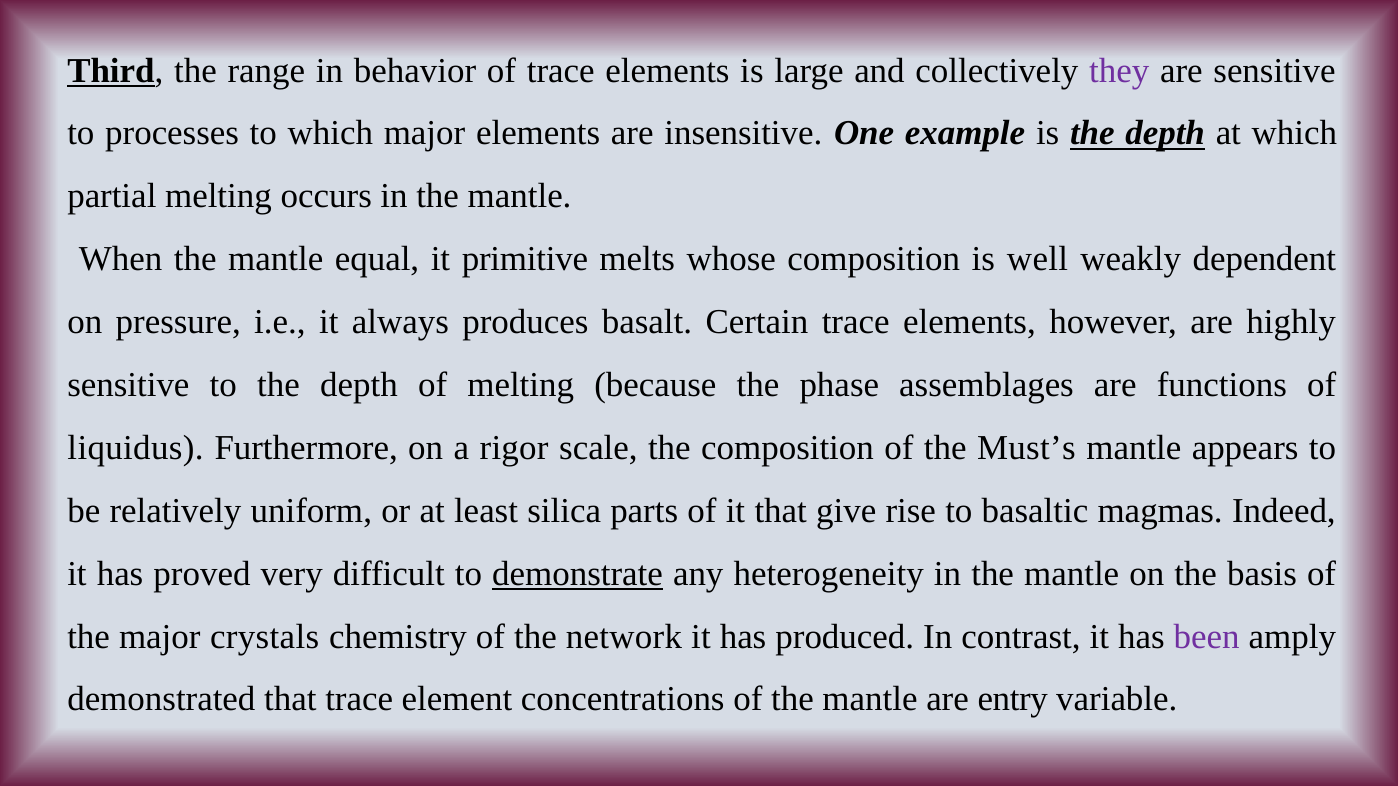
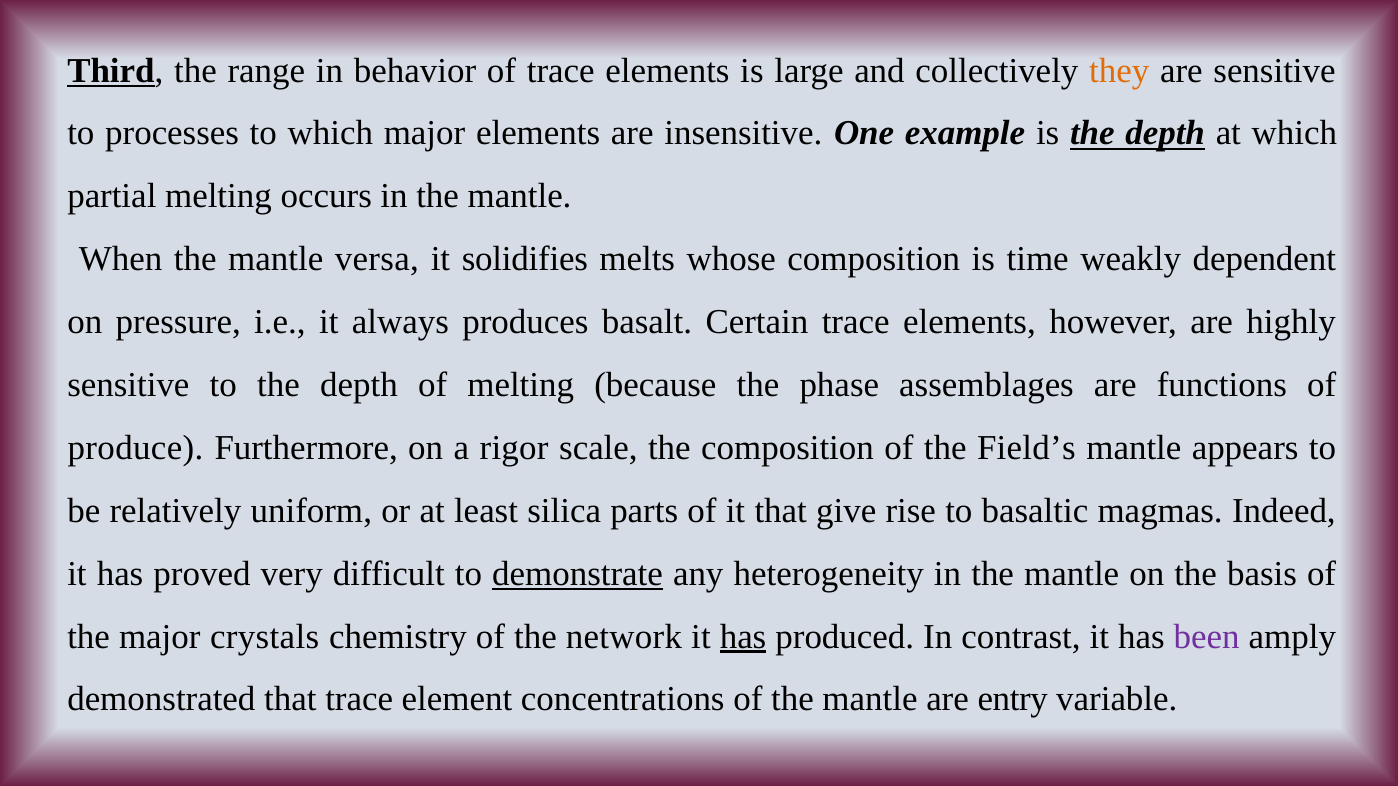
they colour: purple -> orange (1119, 71)
equal: equal -> versa (377, 259)
primitive: primitive -> solidifies (525, 259)
well: well -> time (1038, 259)
liquidus: liquidus -> produce (136, 448)
Must’s: Must’s -> Field’s (1026, 448)
has underline: none -> present (743, 637)
